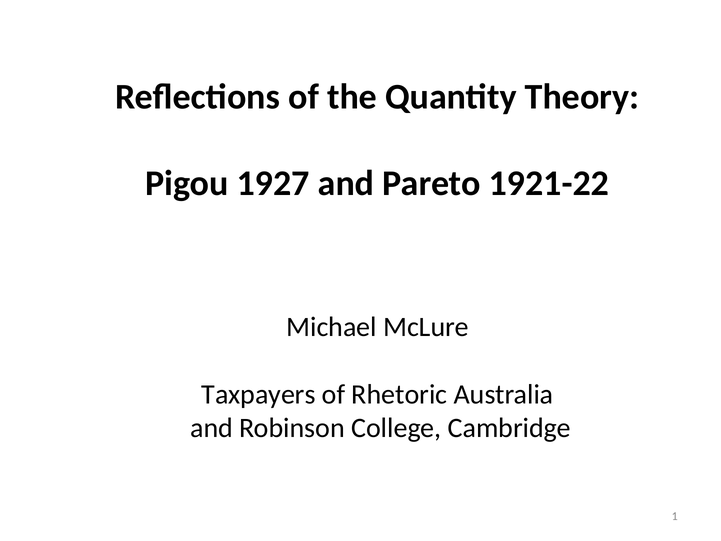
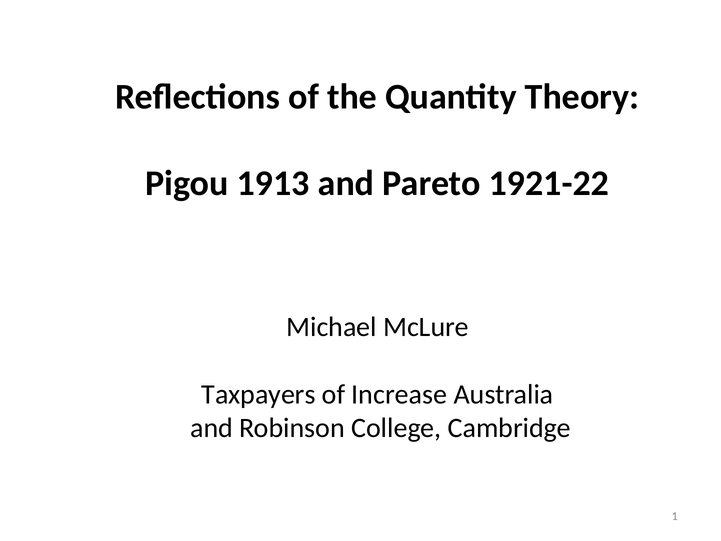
1927: 1927 -> 1913 (273, 183)
Rhetoric: Rhetoric -> Increase (399, 394)
